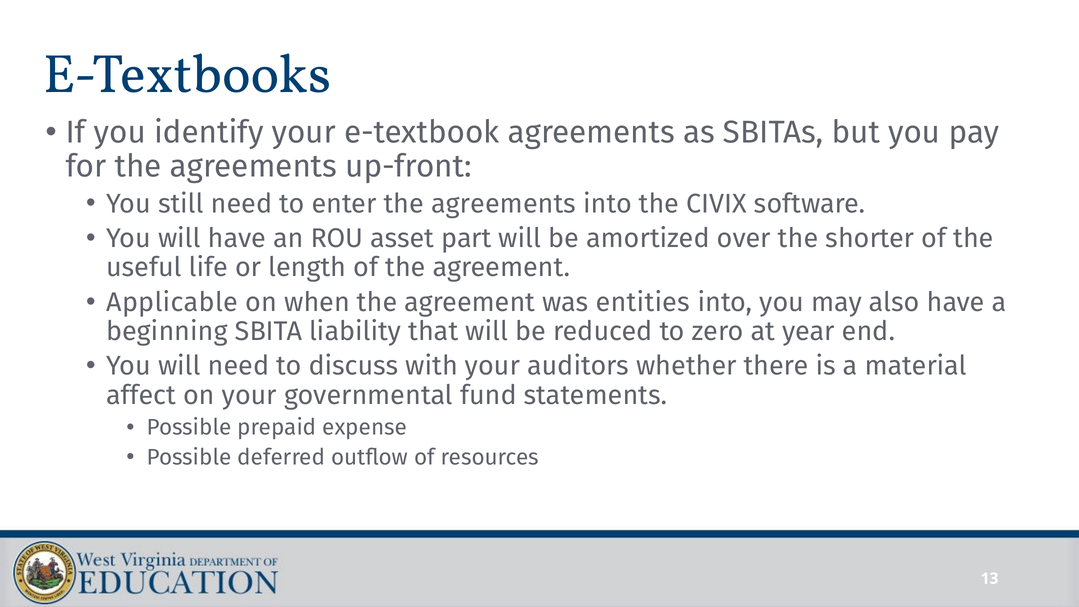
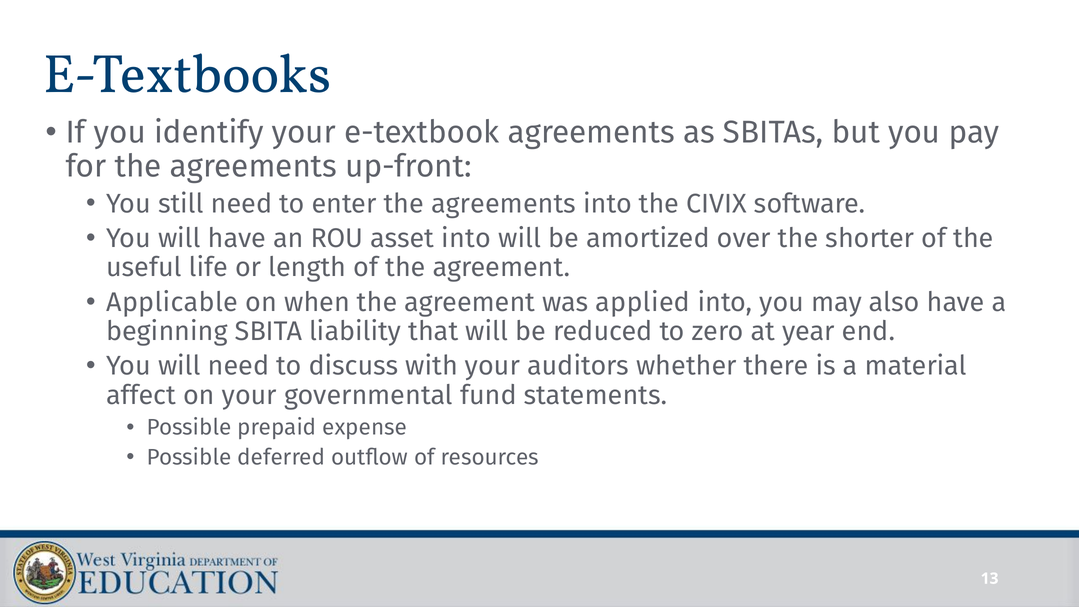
asset part: part -> into (466, 238)
entities: entities -> applied (643, 302)
